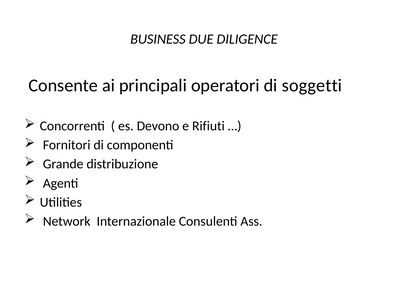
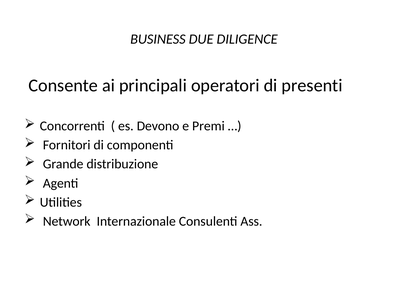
soggetti: soggetti -> presenti (312, 86)
Rifiuti: Rifiuti -> Premi (208, 126)
